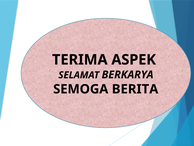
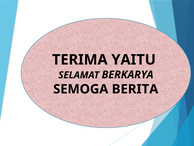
ASPEK: ASPEK -> YAITU (134, 60)
